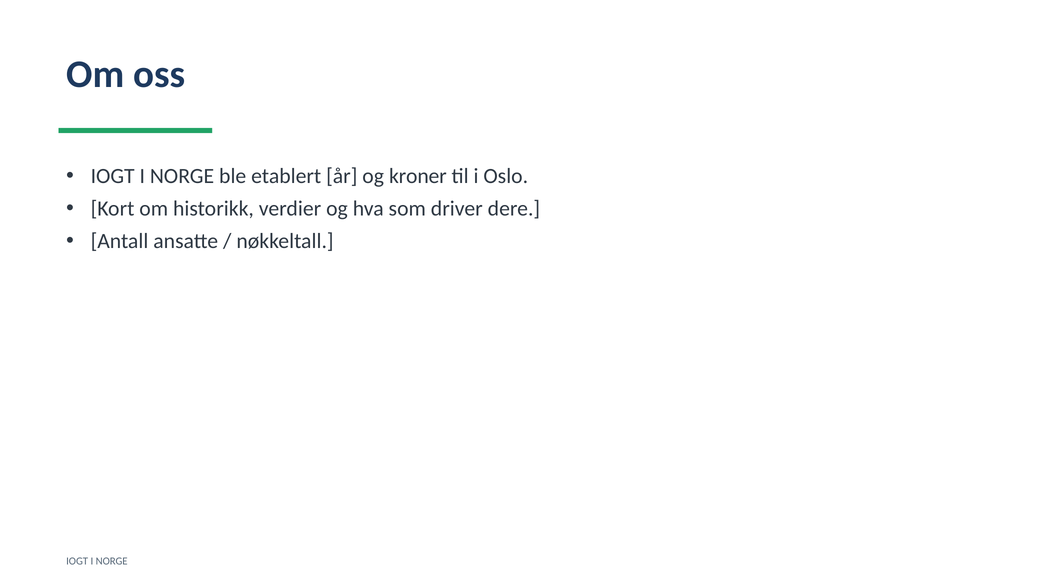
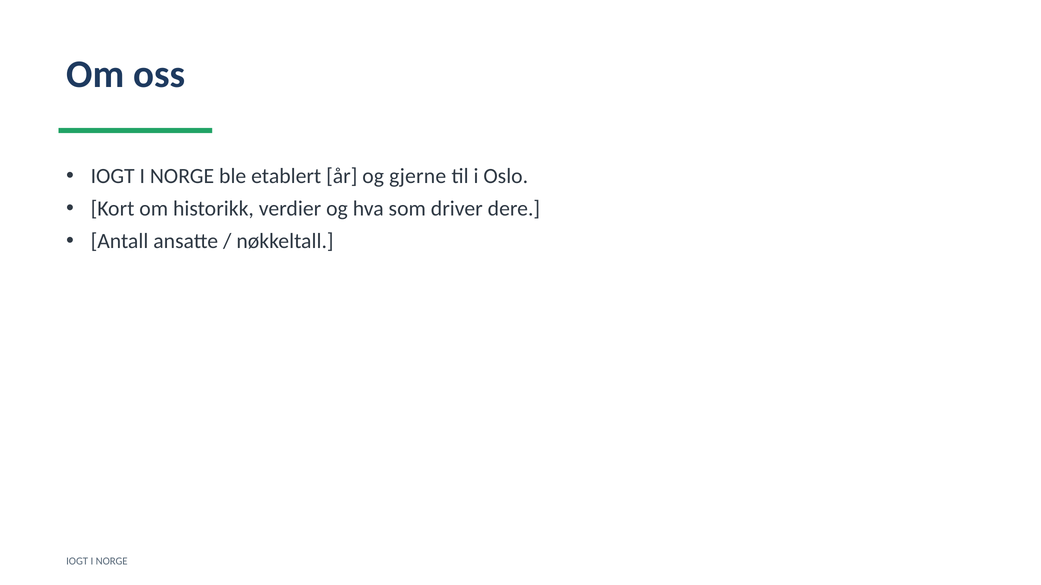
kroner: kroner -> gjerne (418, 176)
